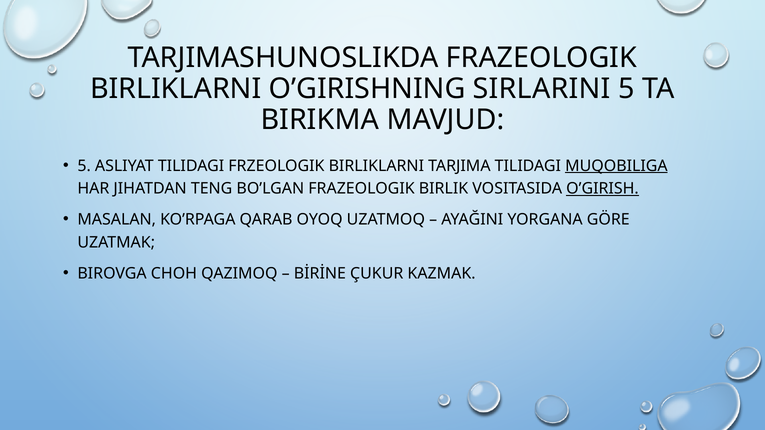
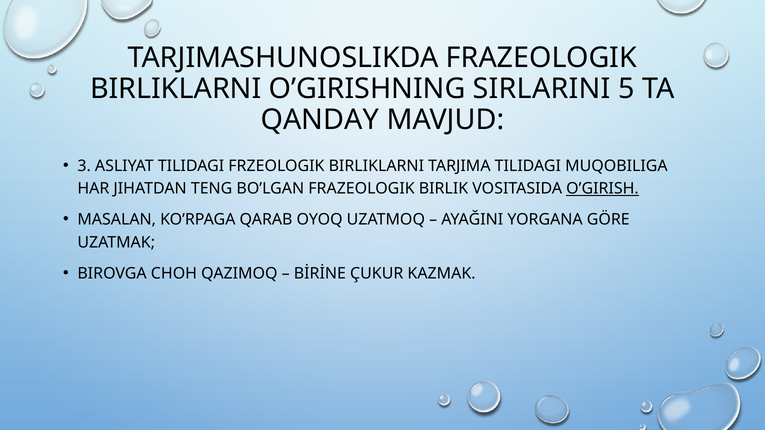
BIRIKMA: BIRIKMA -> QANDAY (320, 120)
5: 5 -> 3 (84, 166)
MUQOBILIGA underline: present -> none (616, 166)
